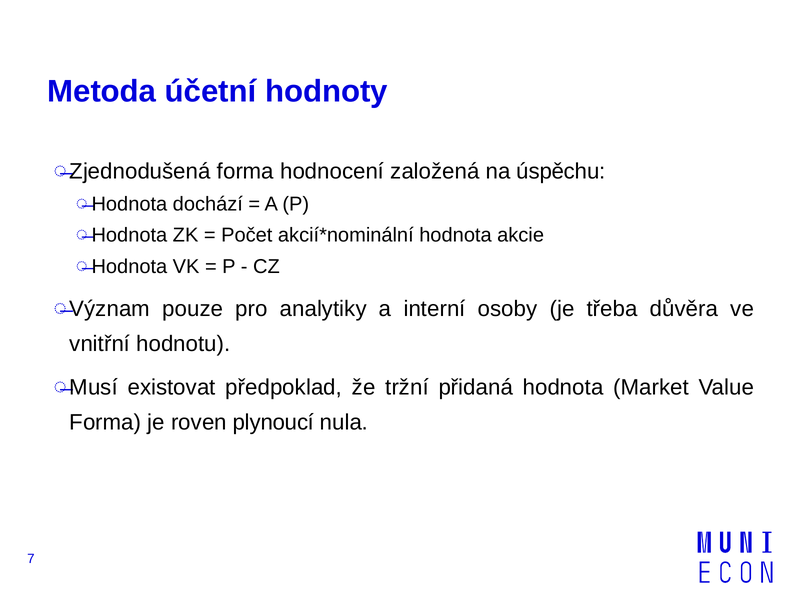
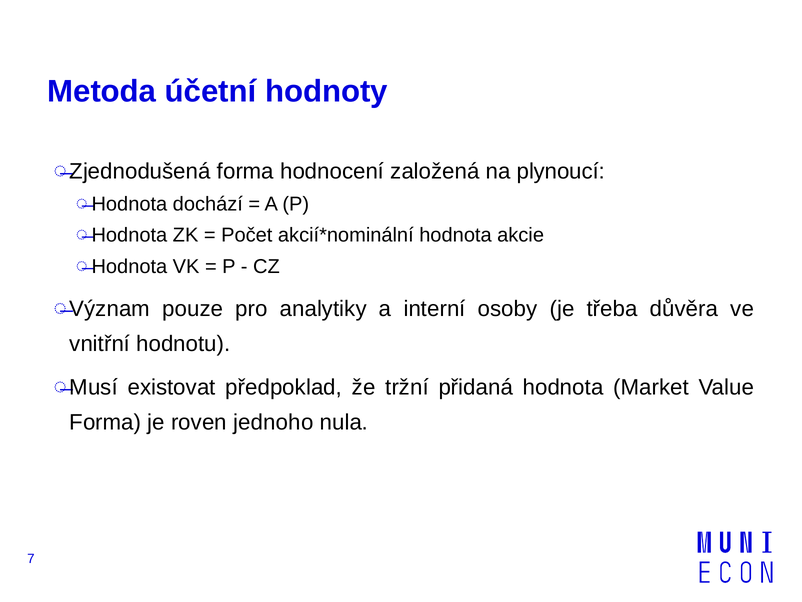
úspěchu: úspěchu -> plynoucí (561, 171)
plynoucí: plynoucí -> jednoho (273, 422)
